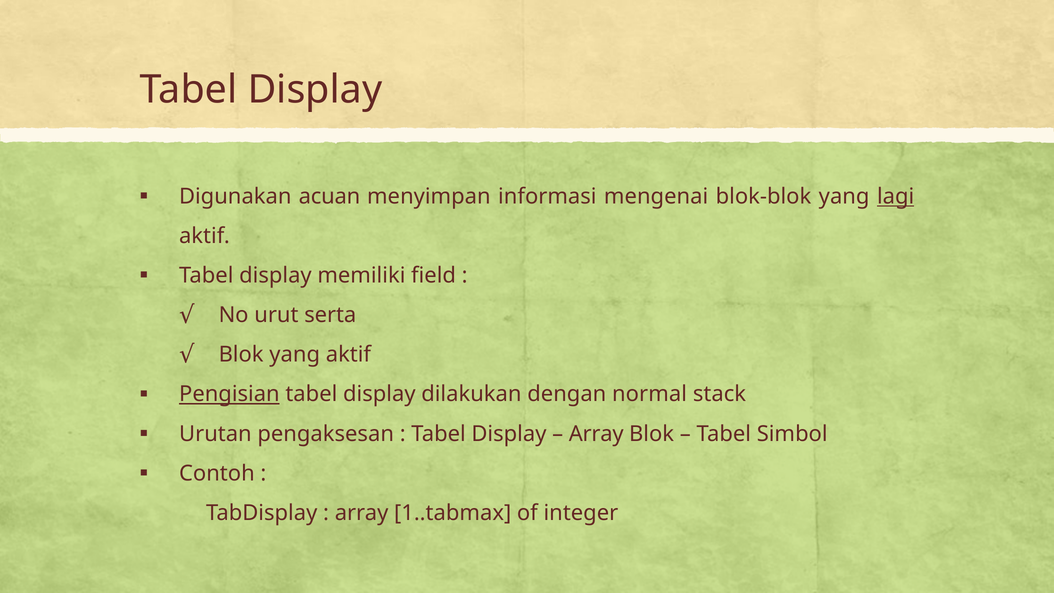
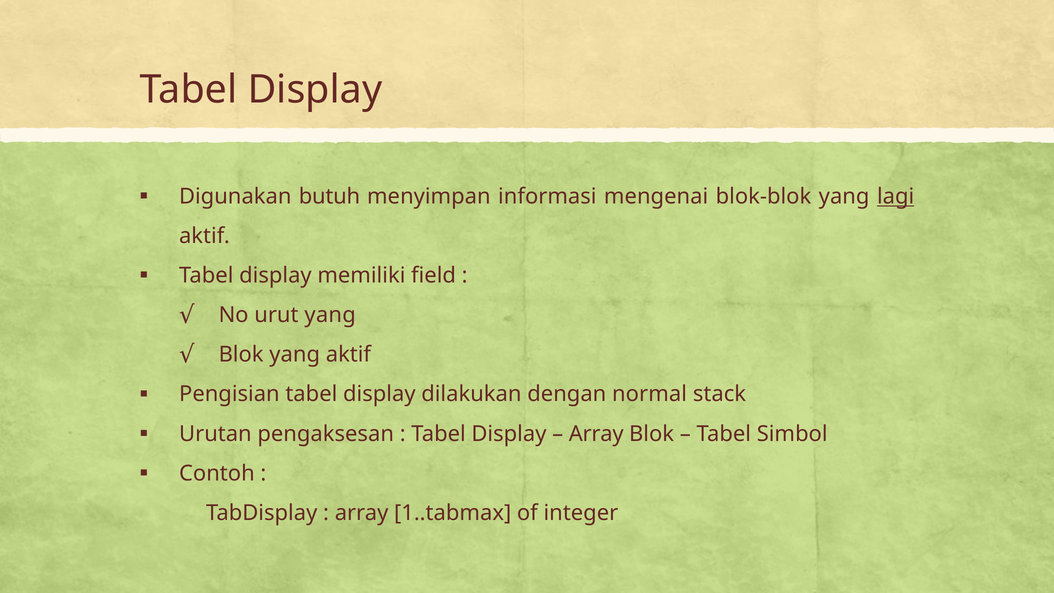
acuan: acuan -> butuh (329, 197)
urut serta: serta -> yang (330, 315)
Pengisian underline: present -> none (229, 394)
